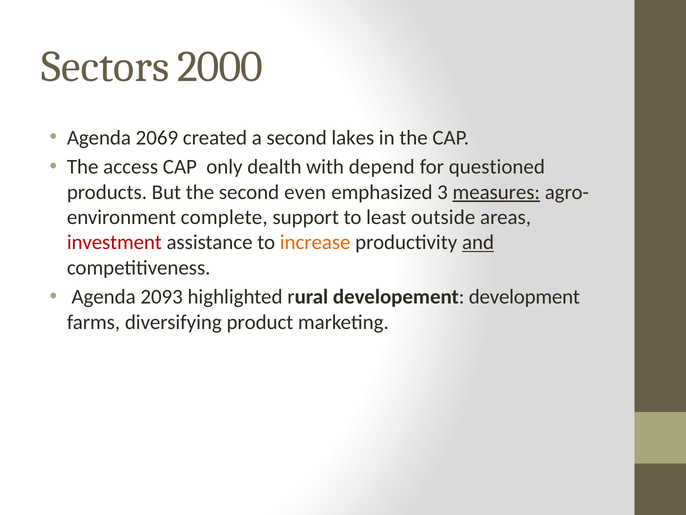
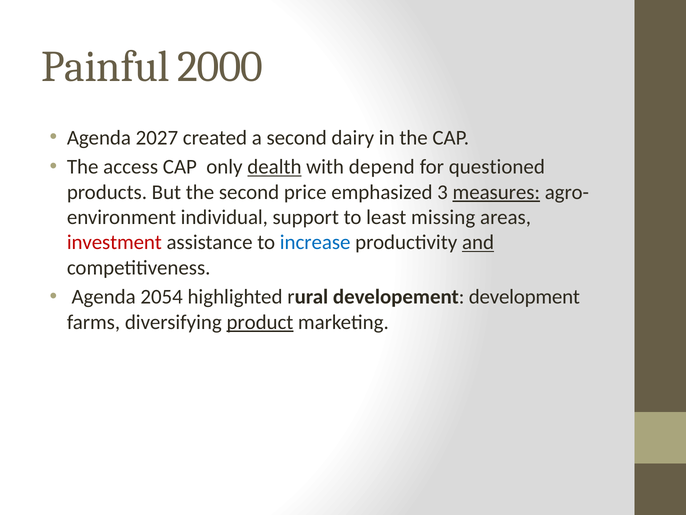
Sectors: Sectors -> Painful (105, 67)
2069: 2069 -> 2027 (157, 138)
lakes: lakes -> dairy (353, 138)
dealth underline: none -> present (274, 167)
even: even -> price (305, 192)
complete: complete -> individual (224, 217)
outside: outside -> missing (443, 217)
increase colour: orange -> blue (315, 242)
2093: 2093 -> 2054 (162, 297)
product underline: none -> present (260, 322)
